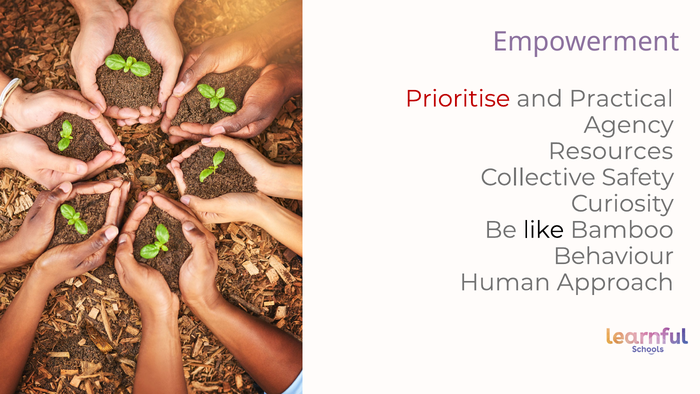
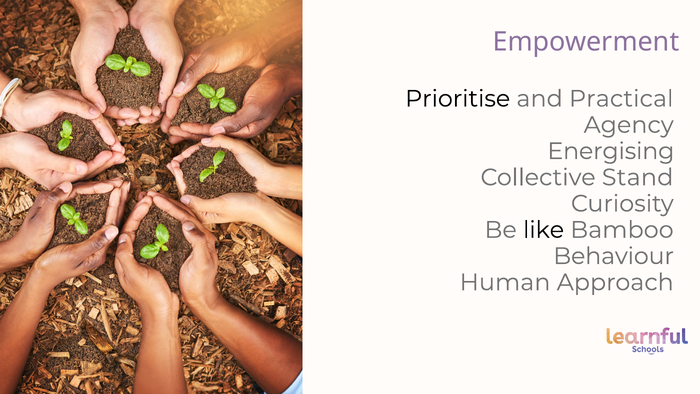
Prioritise colour: red -> black (458, 99)
Resources: Resources -> Energising (611, 151)
Safety: Safety -> Stand (638, 177)
